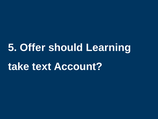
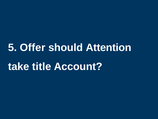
Learning: Learning -> Attention (109, 47)
text: text -> title (42, 66)
